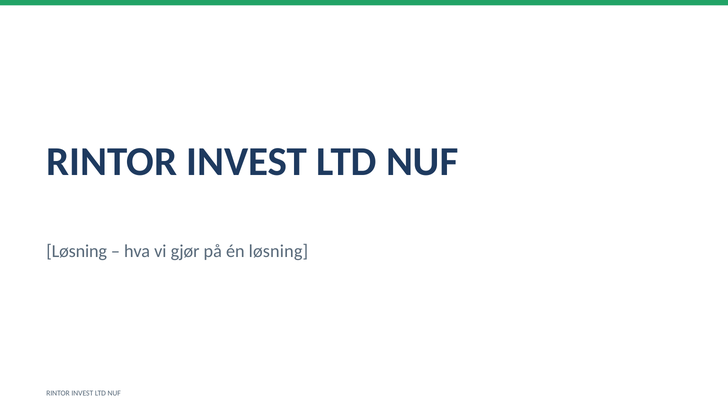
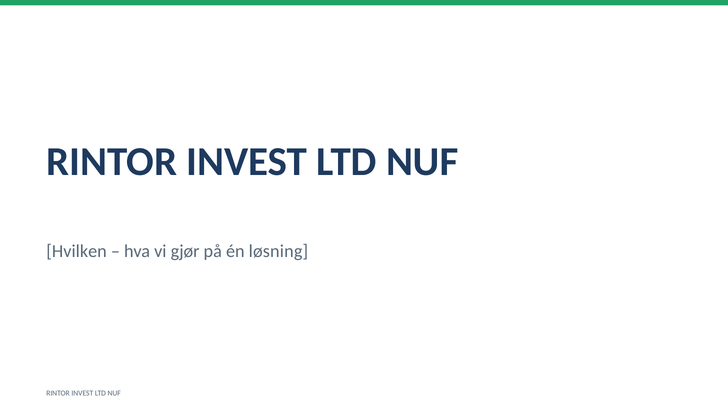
Løsning: Løsning -> Hvilken (77, 251)
